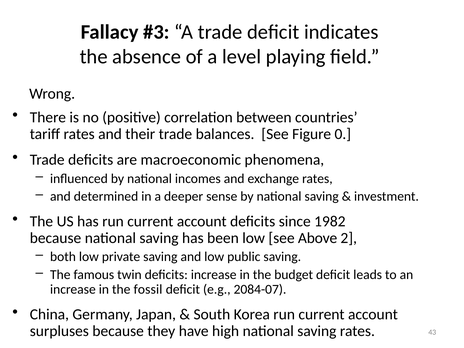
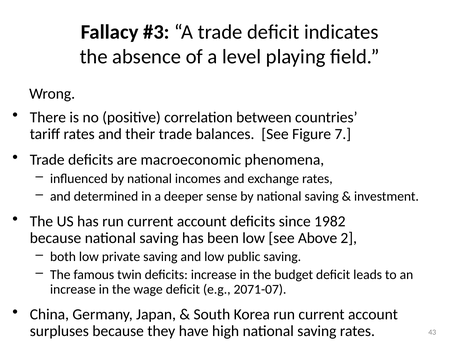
0: 0 -> 7 (343, 134)
fossil: fossil -> wage (148, 289)
2084-07: 2084-07 -> 2071-07 (260, 289)
